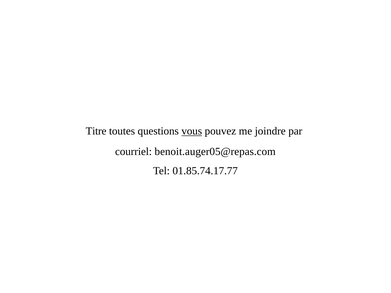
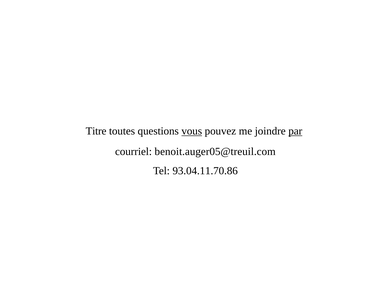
par underline: none -> present (295, 131)
benoit.auger05@repas.com: benoit.auger05@repas.com -> benoit.auger05@treuil.com (215, 152)
01.85.74.17.77: 01.85.74.17.77 -> 93.04.11.70.86 (205, 171)
